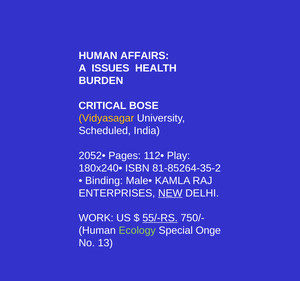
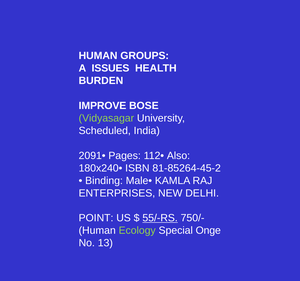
AFFAIRS: AFFAIRS -> GROUPS (145, 56)
CRITICAL: CRITICAL -> IMPROVE (102, 106)
Vidyasagar colour: yellow -> light green (106, 118)
2052•: 2052• -> 2091• (92, 156)
Play: Play -> Also (178, 156)
81-85264-35-2: 81-85264-35-2 -> 81-85264-45-2 (187, 168)
NEW underline: present -> none (170, 193)
WORK: WORK -> POINT (96, 218)
